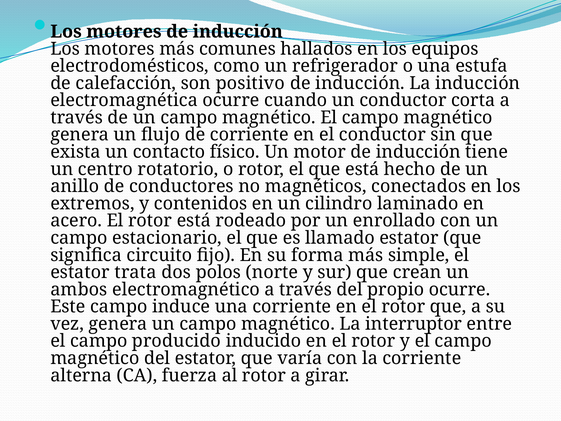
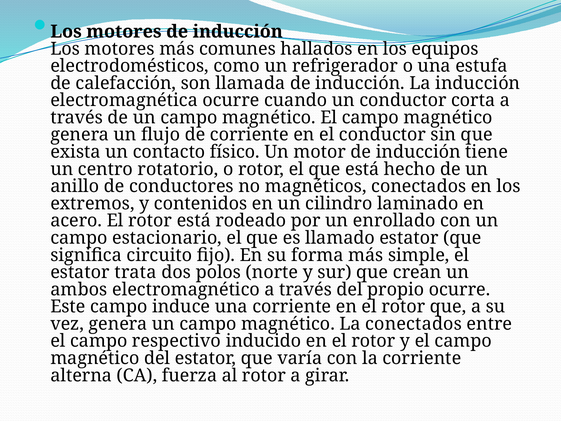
positivo: positivo -> llamada (250, 83)
La interruptor: interruptor -> conectados (414, 324)
producido: producido -> respectivo (176, 341)
